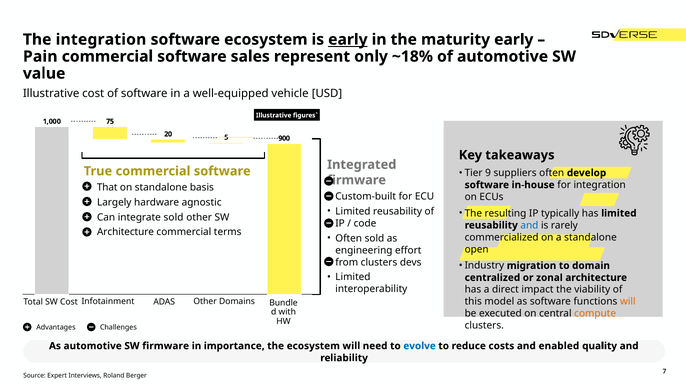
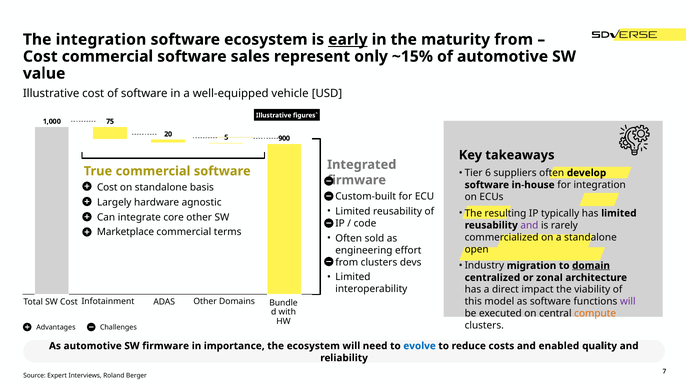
maturity early: early -> from (514, 40)
Pain: Pain -> Cost (40, 56)
~18%: ~18% -> ~15% (412, 56)
9: 9 -> 6 (488, 173)
That: That -> Cost (107, 187)
integrate sold: sold -> core (174, 217)
and colour: blue -> purple (529, 225)
Architecture: Architecture -> Marketplace (126, 232)
domain underline: none -> present (591, 265)
will colour: orange -> purple (628, 302)
